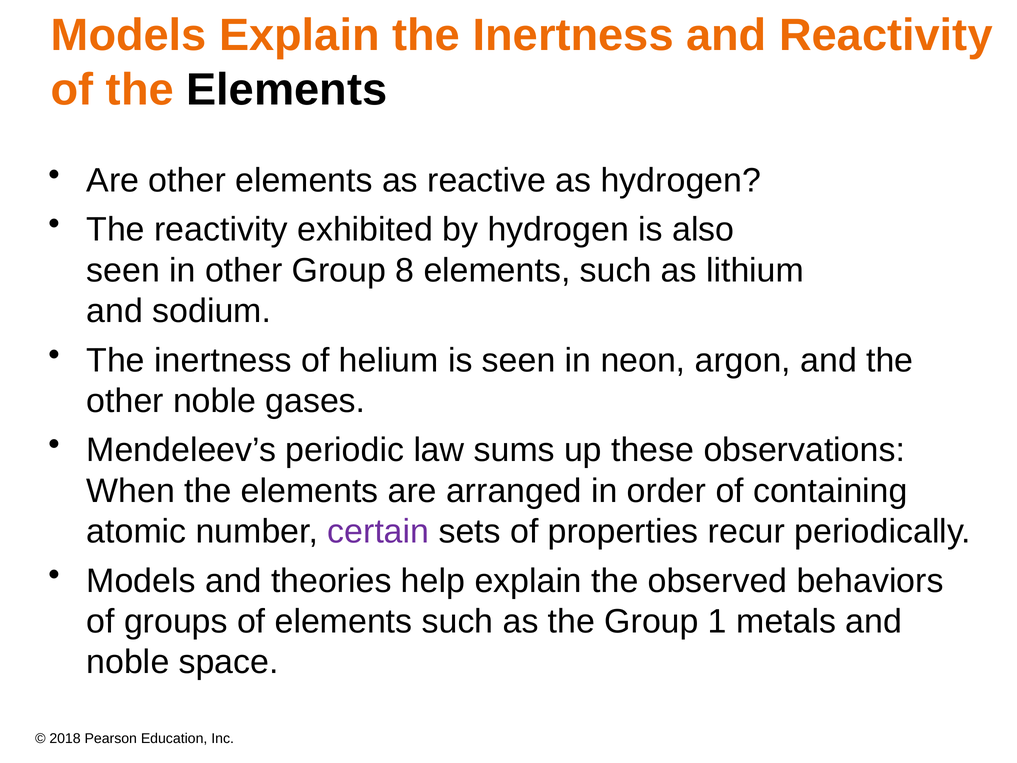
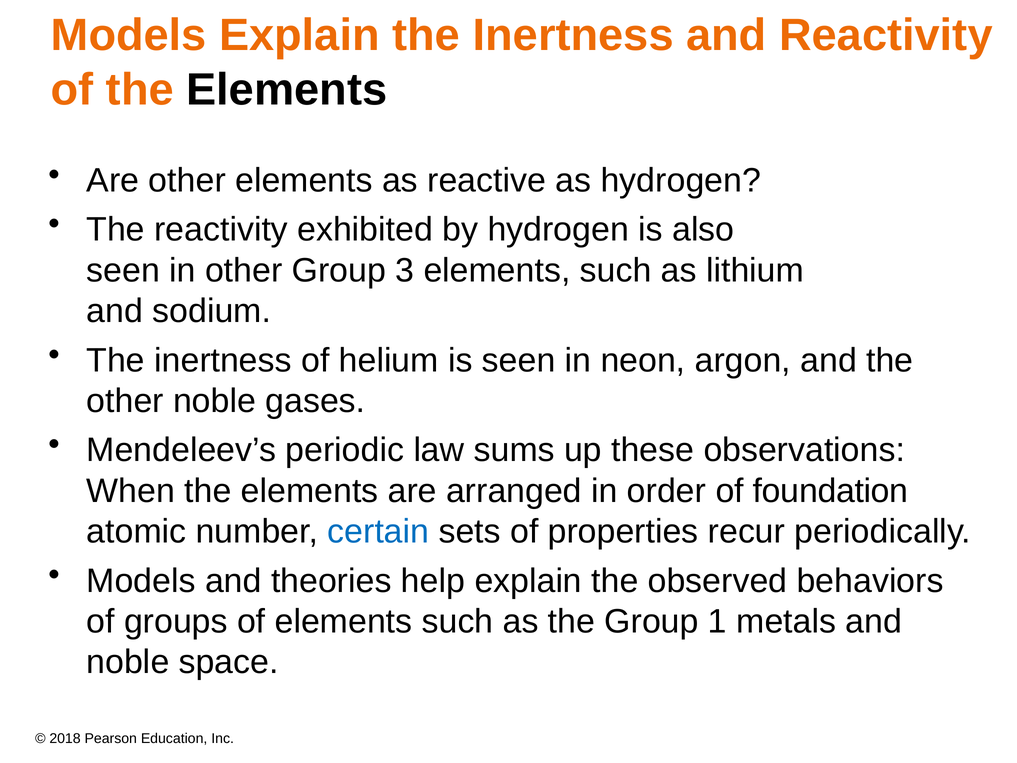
8: 8 -> 3 (405, 270)
containing: containing -> foundation (831, 491)
certain colour: purple -> blue (378, 531)
